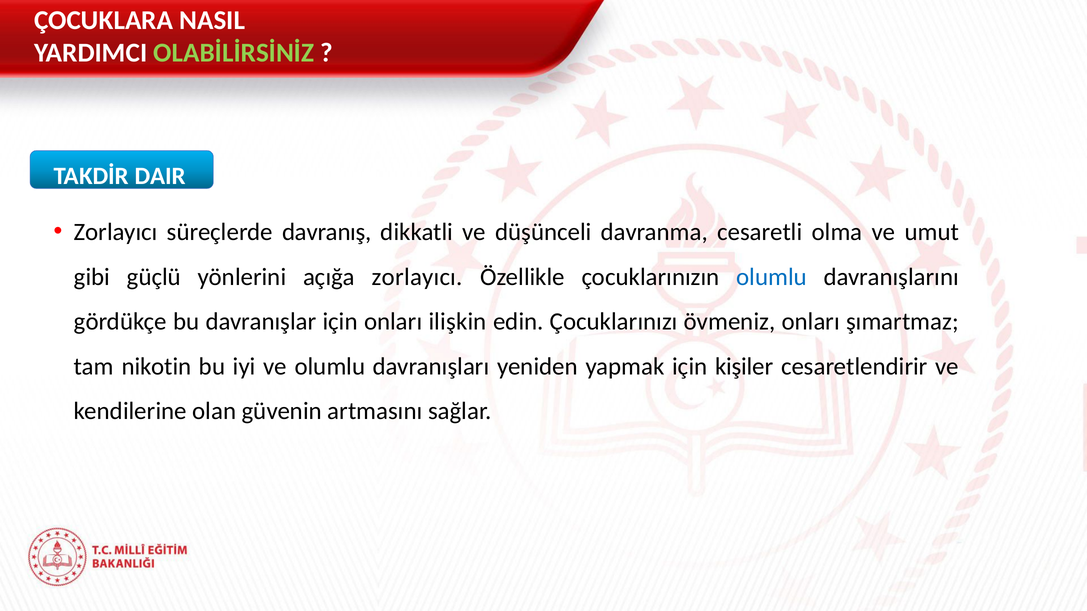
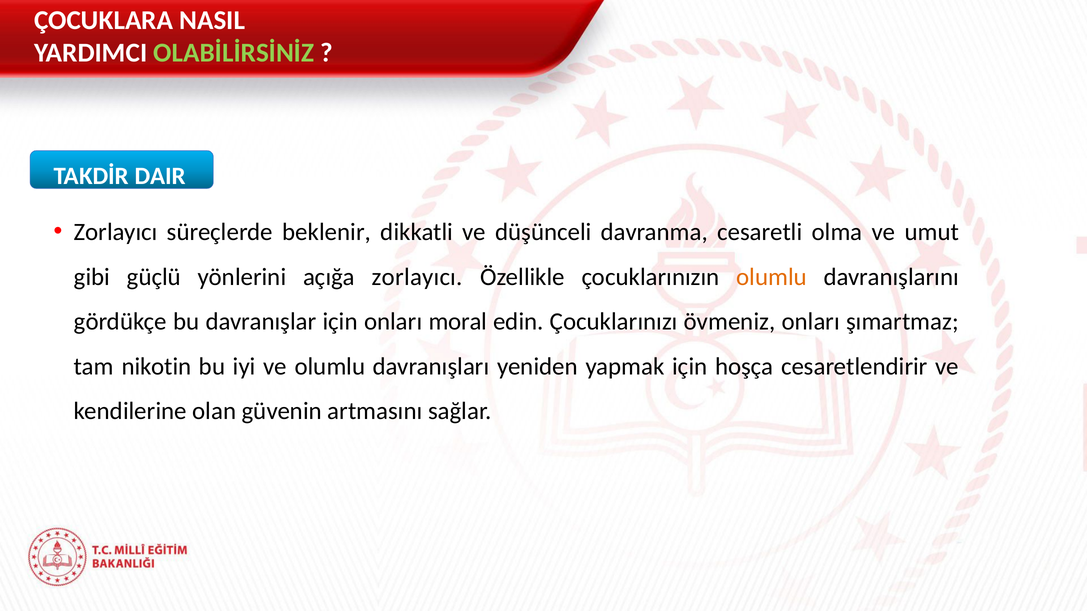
davranış: davranış -> beklenir (327, 232)
olumlu colour: blue -> orange (772, 277)
ilişkin: ilişkin -> moral (458, 322)
kişiler: kişiler -> hoşça (744, 367)
